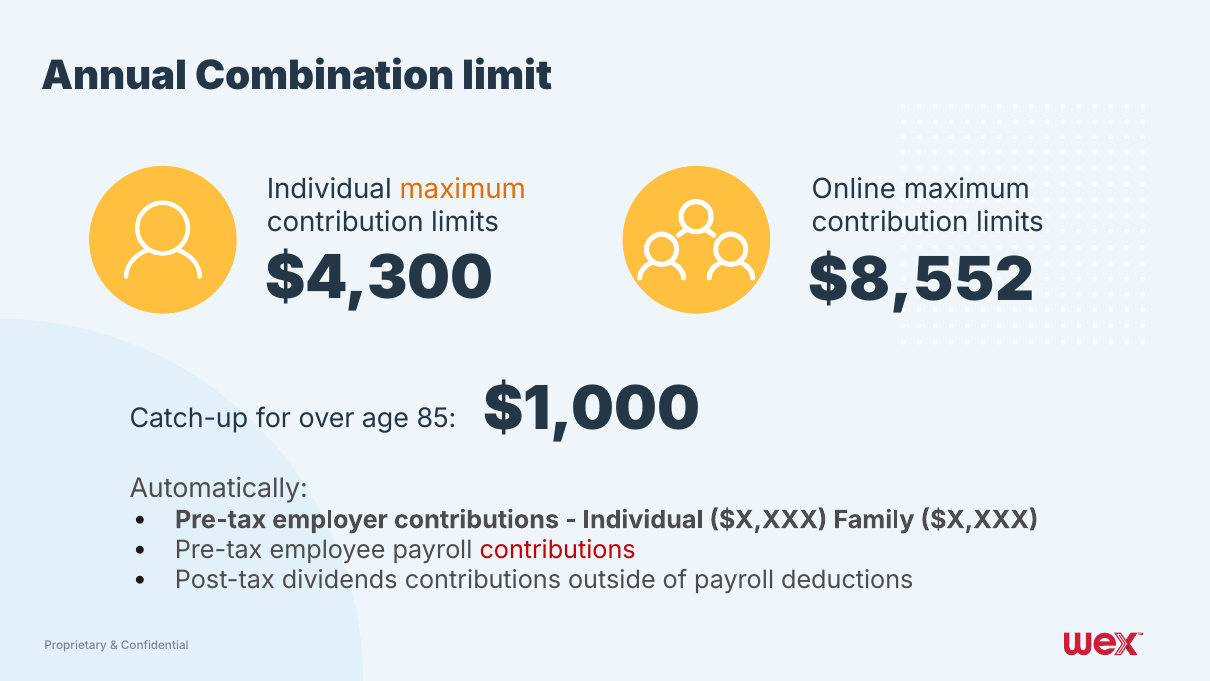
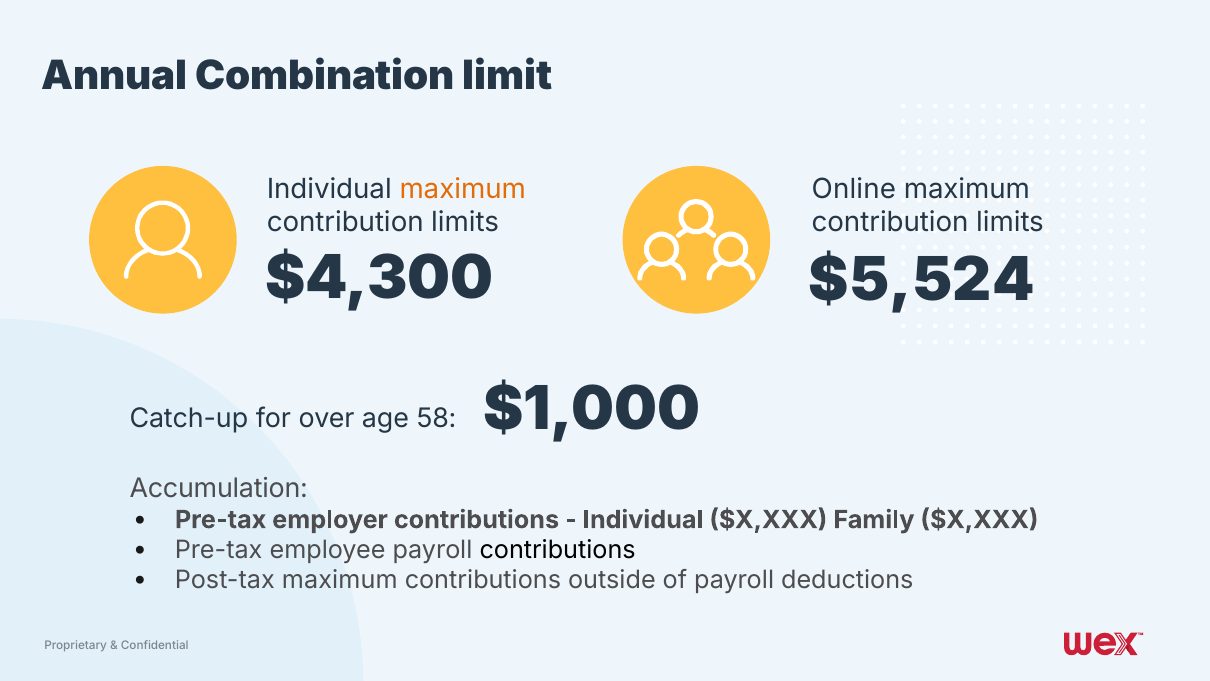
$8,552: $8,552 -> $5,524 (922, 281)
85: 85 -> 58 (436, 419)
Automatically: Automatically -> Accumulation (219, 488)
contributions colour: red -> black (558, 550)
Post-tax dividends: dividends -> maximum (340, 580)
